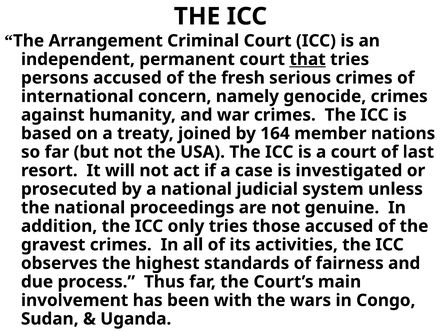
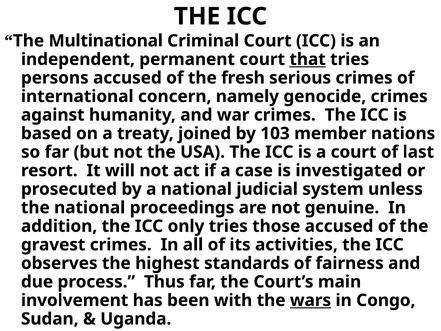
Arrangement: Arrangement -> Multinational (106, 41)
164: 164 -> 103 (275, 133)
wars underline: none -> present (311, 300)
